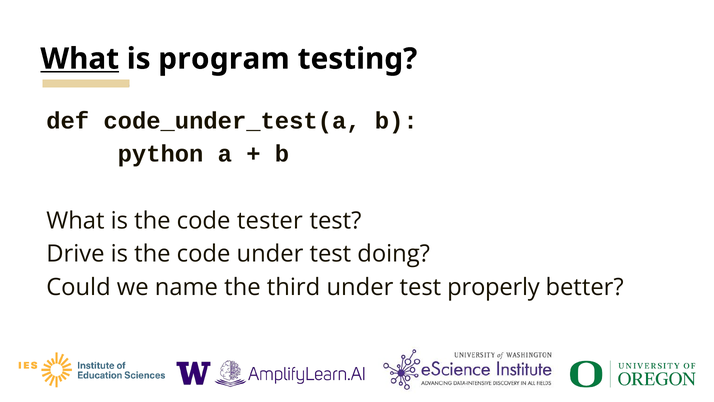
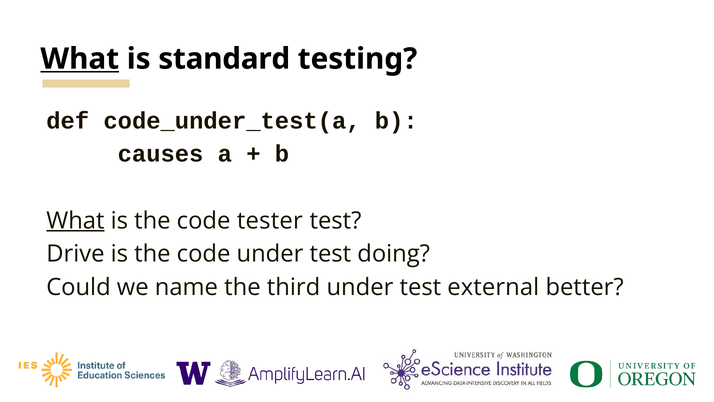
program: program -> standard (224, 59)
python: python -> causes (161, 154)
What underline: none -> present (75, 220)
properly: properly -> external (493, 287)
